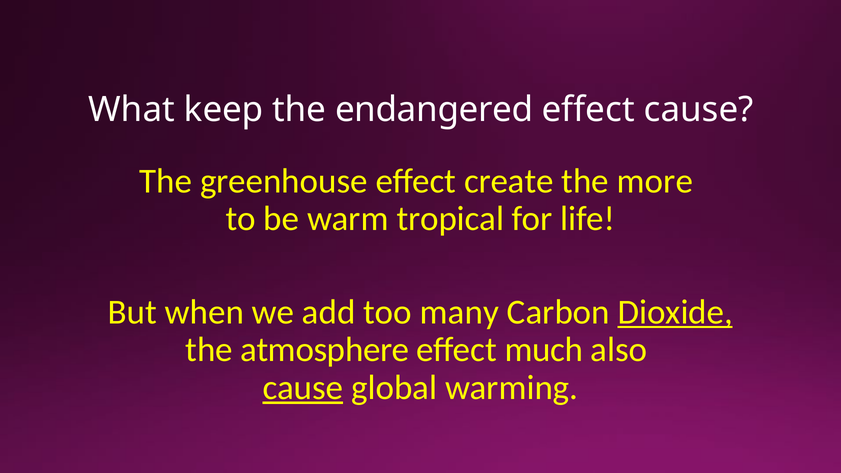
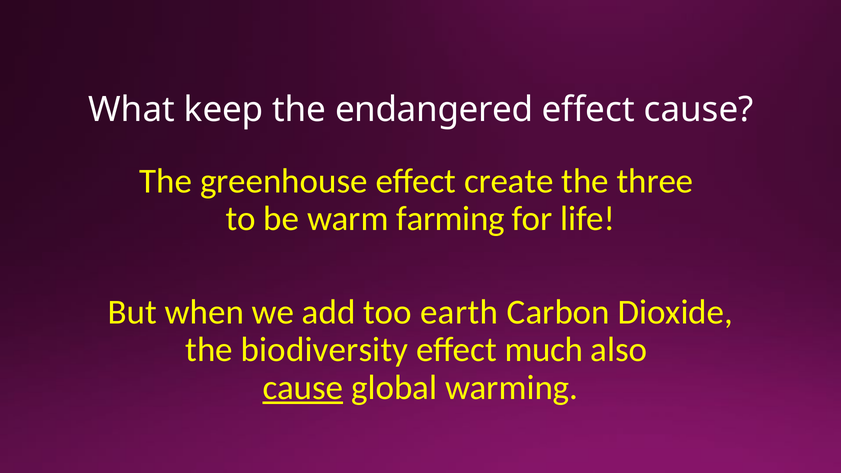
more: more -> three (655, 181)
tropical: tropical -> farming (450, 219)
many: many -> earth (459, 312)
Dioxide underline: present -> none (675, 312)
atmosphere: atmosphere -> biodiversity (324, 350)
